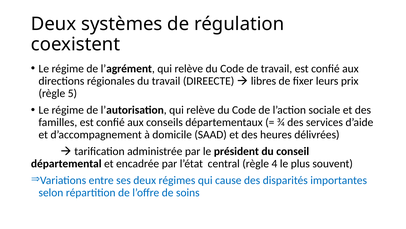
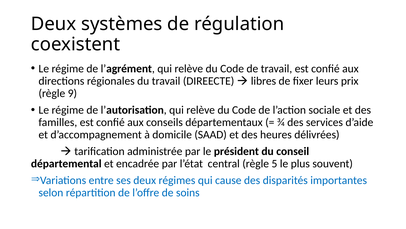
5: 5 -> 9 (72, 93)
4: 4 -> 5 (274, 163)
